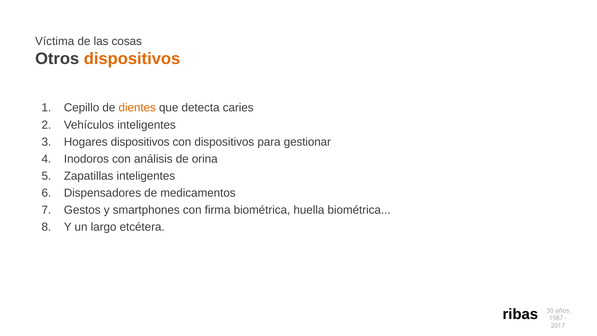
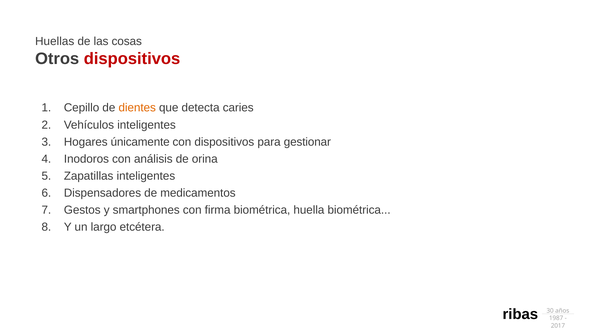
Víctima: Víctima -> Huellas (55, 41)
dispositivos colour: orange -> red (132, 59)
Hogares dispositivos: dispositivos -> únicamente (140, 142)
